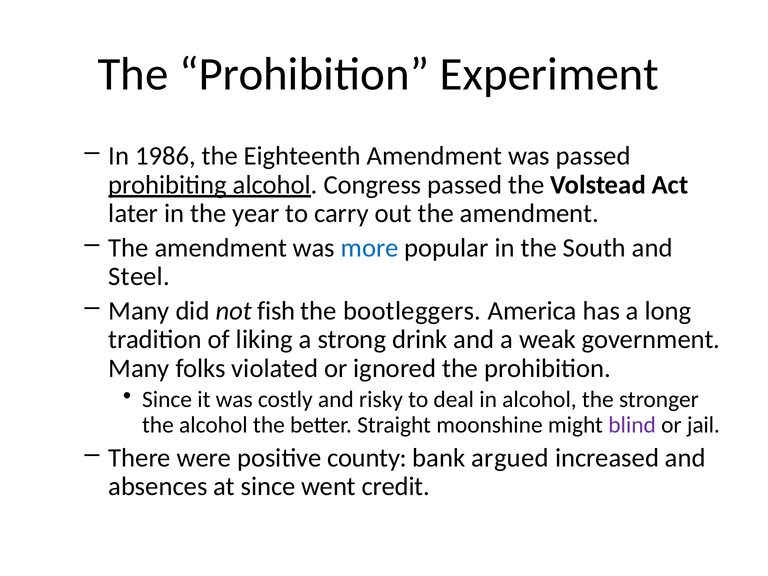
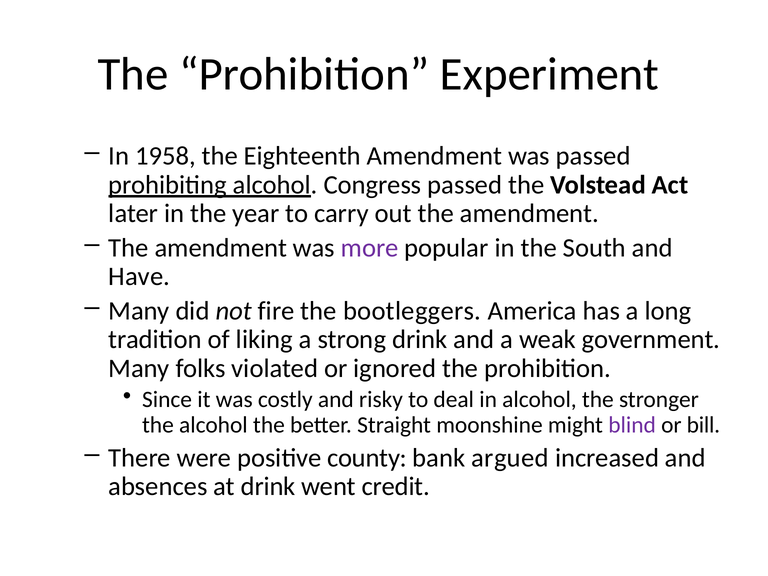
1986: 1986 -> 1958 (165, 156)
more colour: blue -> purple (370, 248)
Steel: Steel -> Have (139, 277)
fish: fish -> fire (276, 311)
jail: jail -> bill (703, 425)
at since: since -> drink (268, 487)
